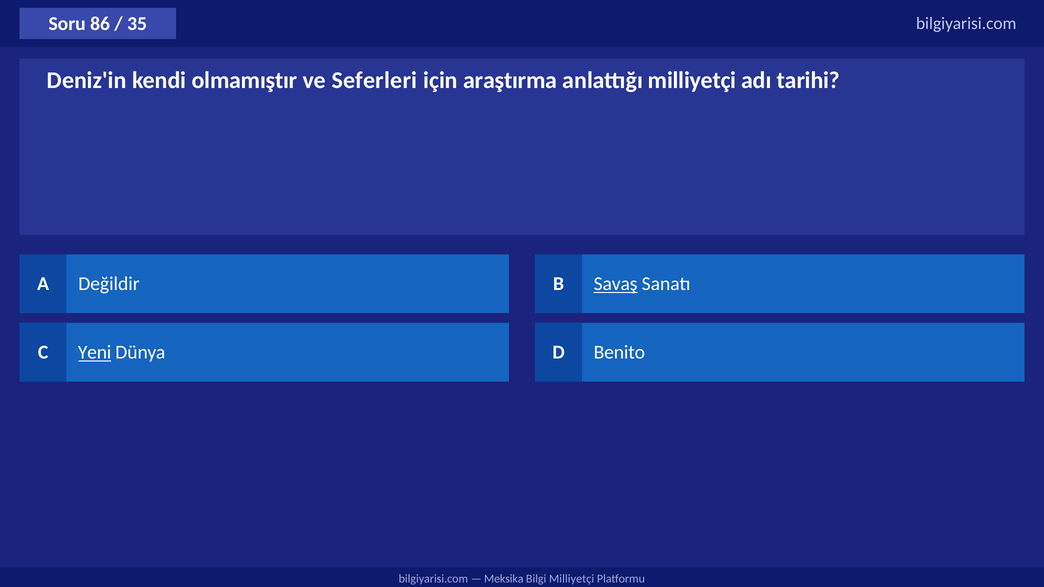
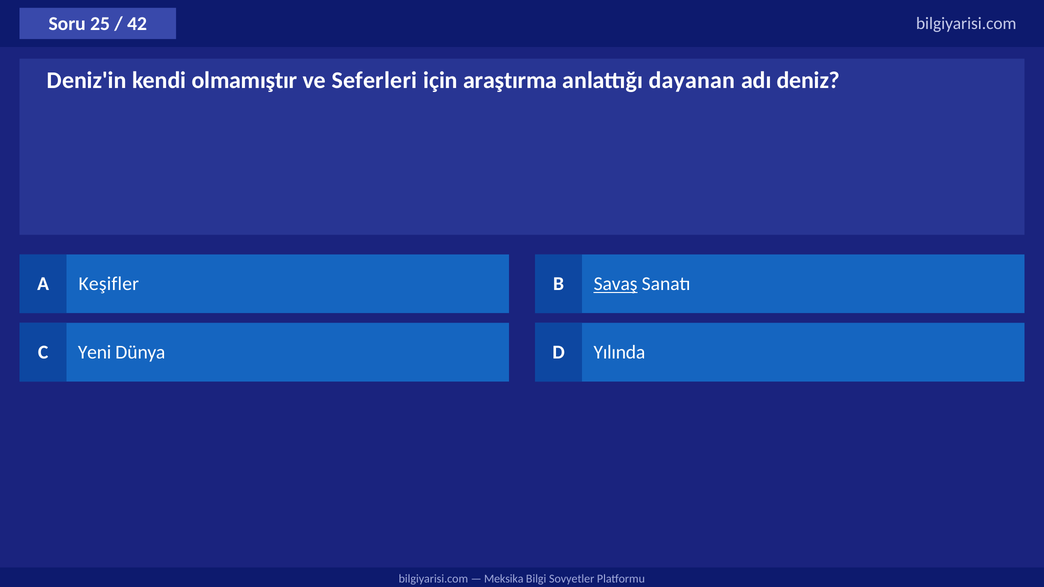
86: 86 -> 25 (100, 24)
35: 35 -> 42 (137, 24)
anlattığı milliyetçi: milliyetçi -> dayanan (692, 80)
tarihi: tarihi -> deniz (808, 80)
Değildir: Değildir -> Keşifler (109, 284)
Yeni underline: present -> none (95, 353)
Benito: Benito -> Yılında (619, 353)
Bilgi Milliyetçi: Milliyetçi -> Sovyetler (572, 579)
